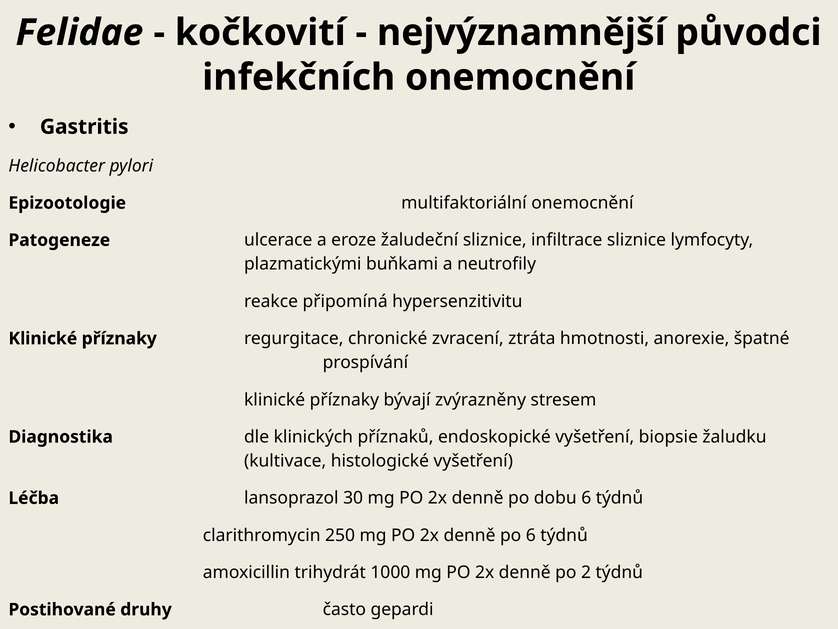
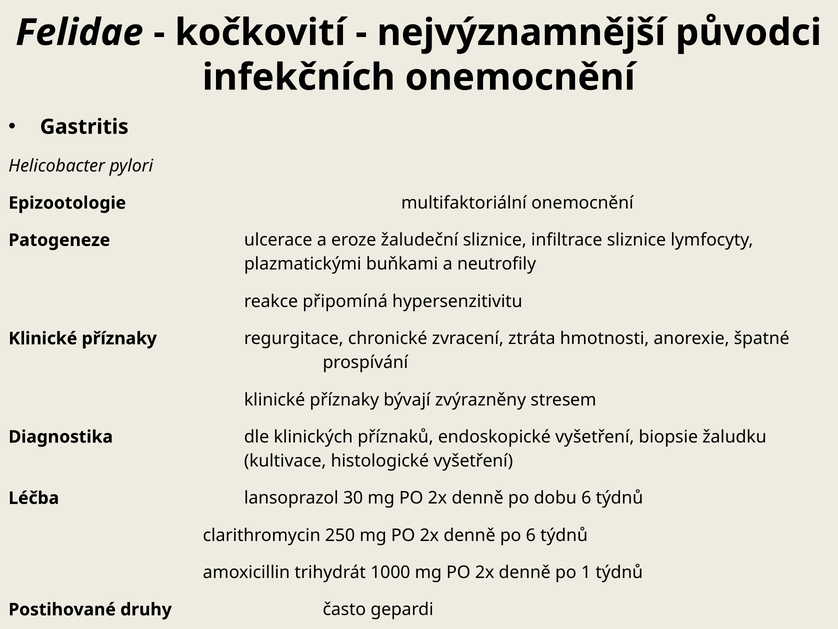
2: 2 -> 1 (586, 572)
